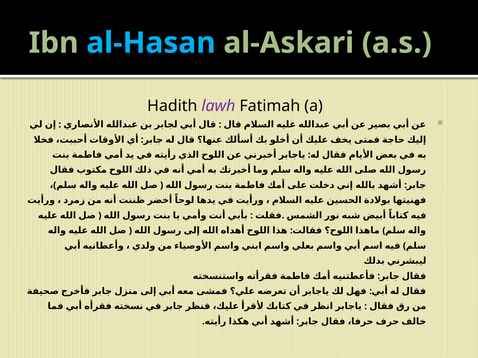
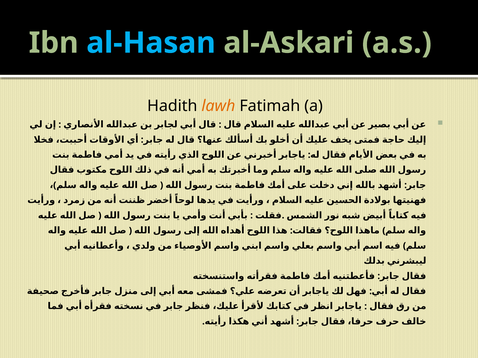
lawh colour: purple -> orange (218, 106)
